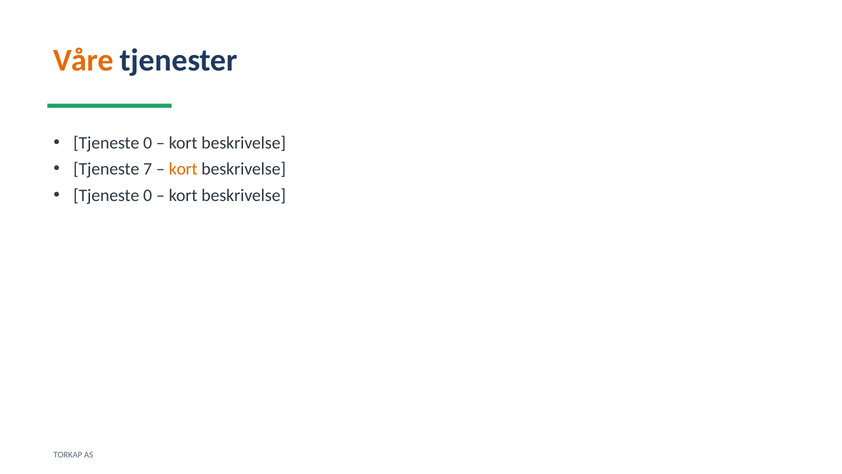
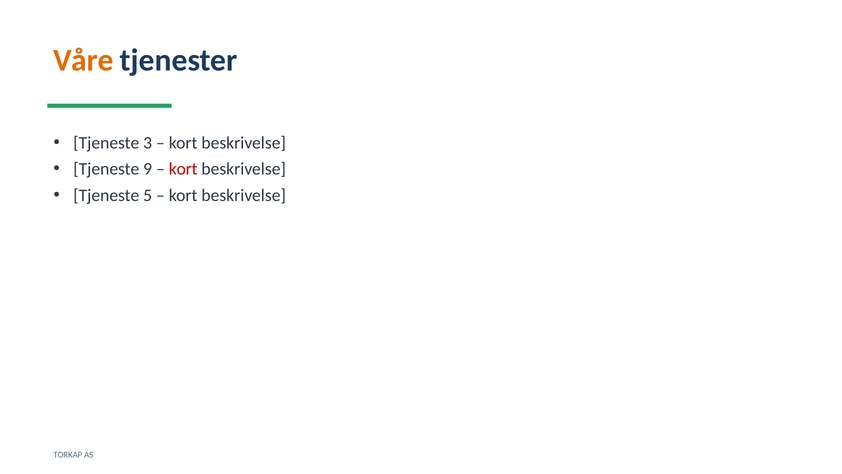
0: 0 -> 3 (148, 143)
7: 7 -> 9 (148, 169)
kort colour: orange -> red (183, 169)
0: 0 -> 5 (148, 195)
